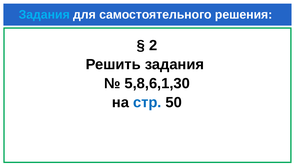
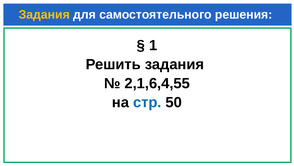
Задания colour: light blue -> yellow (44, 15)
2: 2 -> 1 (153, 45)
5,8,6,1,30: 5,8,6,1,30 -> 2,1,6,4,55 (157, 83)
